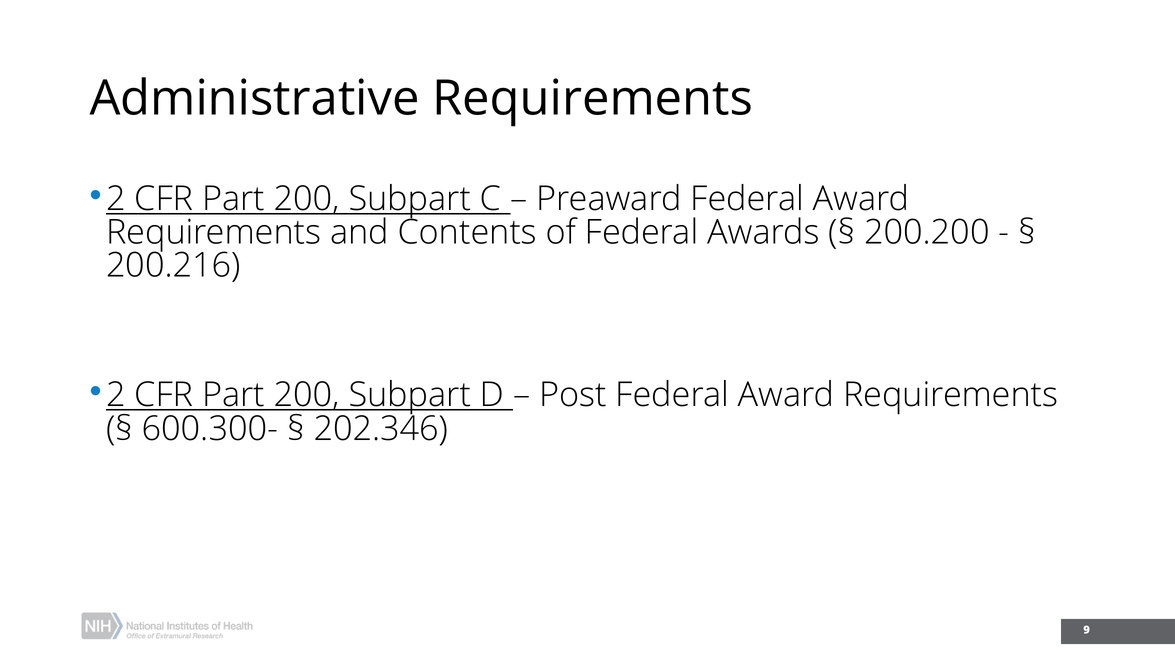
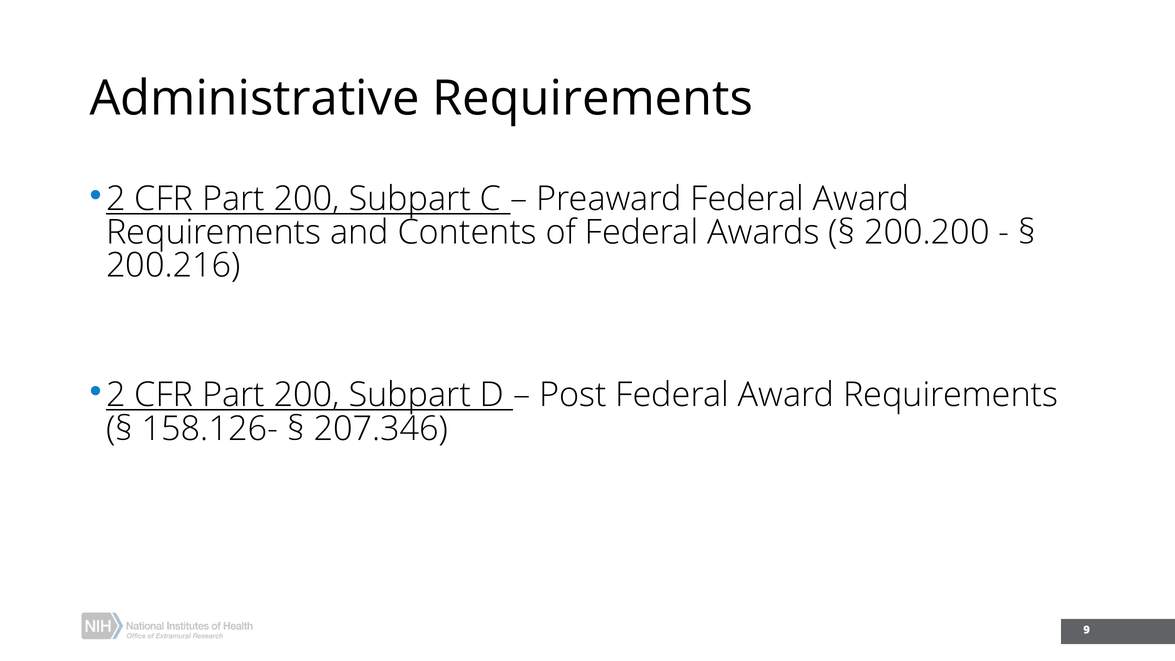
600.300-: 600.300- -> 158.126- (210, 429)
202.346: 202.346 -> 207.346 (381, 429)
